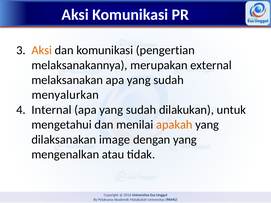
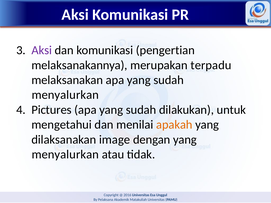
Aksi colour: orange -> purple (42, 50)
external: external -> terpadu (211, 65)
Internal: Internal -> Pictures (52, 110)
mengenalkan: mengenalkan -> menyalurkan (65, 155)
